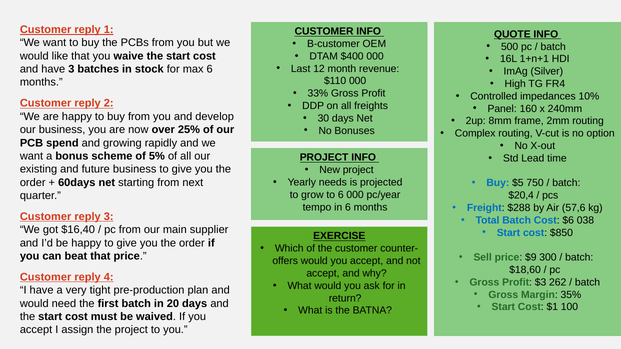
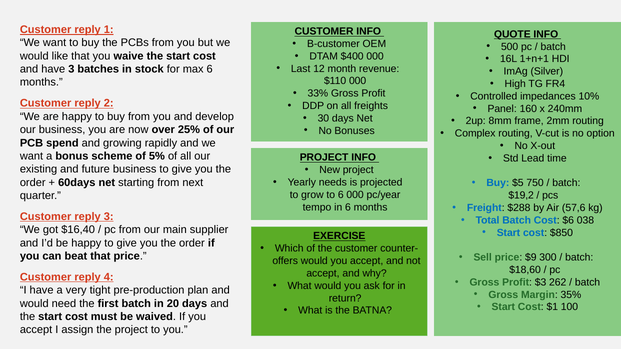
$20,4: $20,4 -> $19,2 (521, 196)
